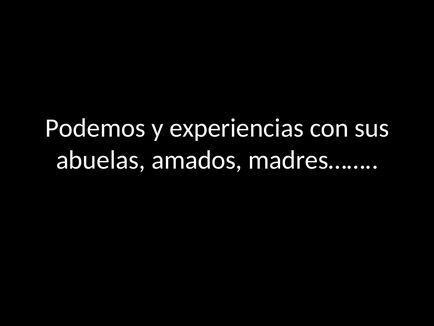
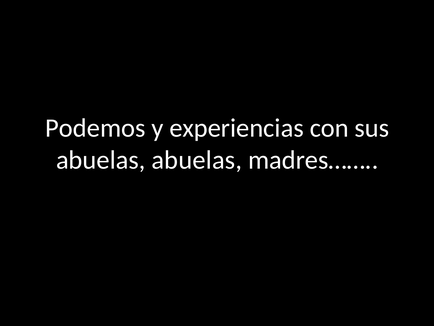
abuelas amados: amados -> abuelas (197, 160)
